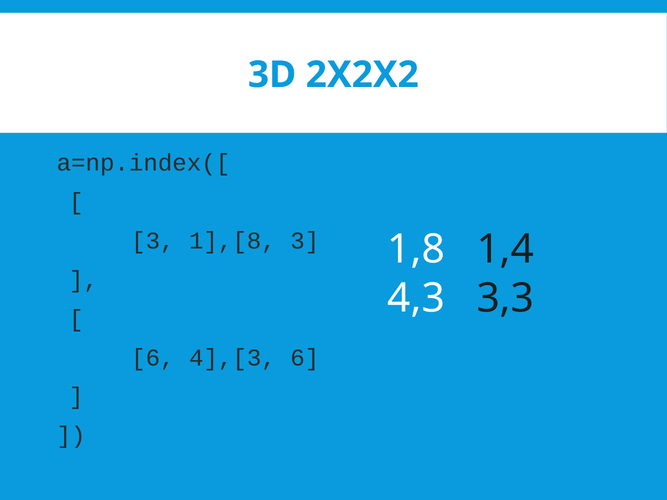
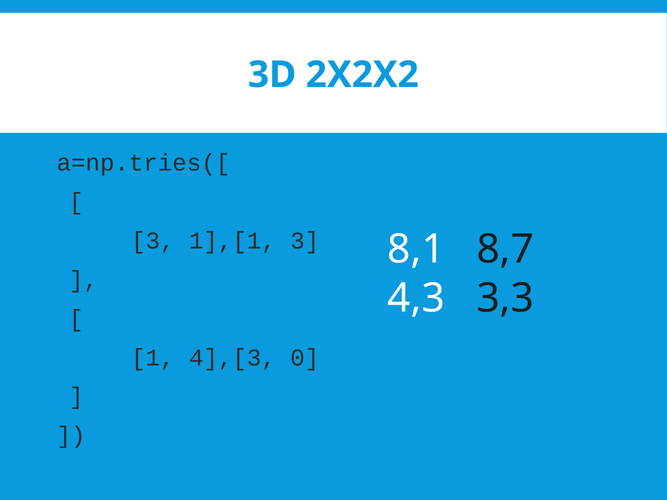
a=np.index([: a=np.index([ -> a=np.tries([ (143, 163)
1],[8: 1],[8 -> 1],[1 (232, 241)
1,8: 1,8 -> 8,1 (416, 249)
1,4: 1,4 -> 8,7 (505, 249)
6: 6 -> 1 (153, 358)
4],[3 6: 6 -> 0 (305, 358)
